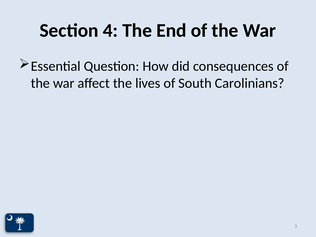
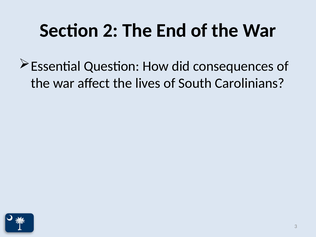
4: 4 -> 2 (110, 31)
